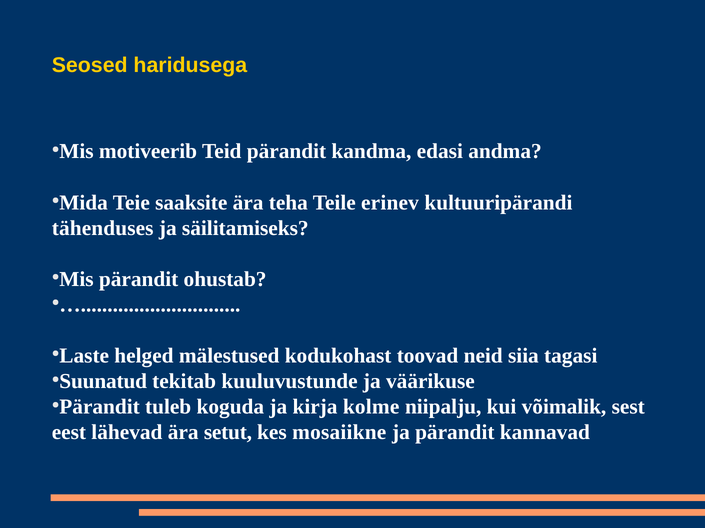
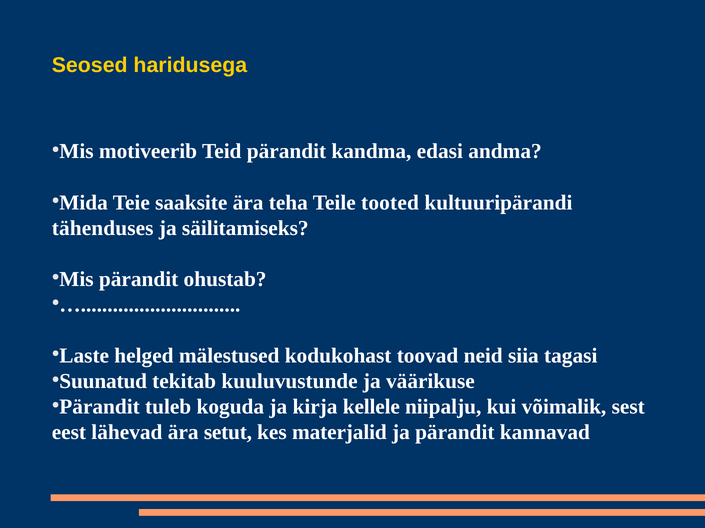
erinev: erinev -> tooted (390, 203)
kolme: kolme -> kellele (371, 407)
mosaiikne: mosaiikne -> materjalid (339, 433)
